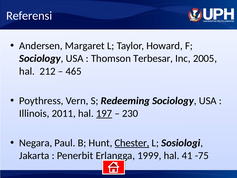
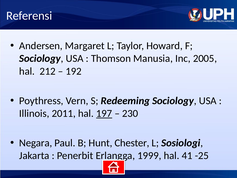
Terbesar: Terbesar -> Manusia (153, 58)
465: 465 -> 192 (74, 71)
Chester underline: present -> none (132, 143)
-75: -75 -> -25 (202, 155)
